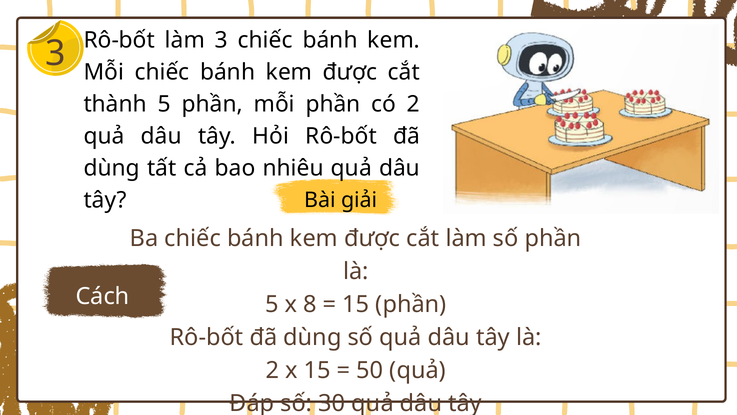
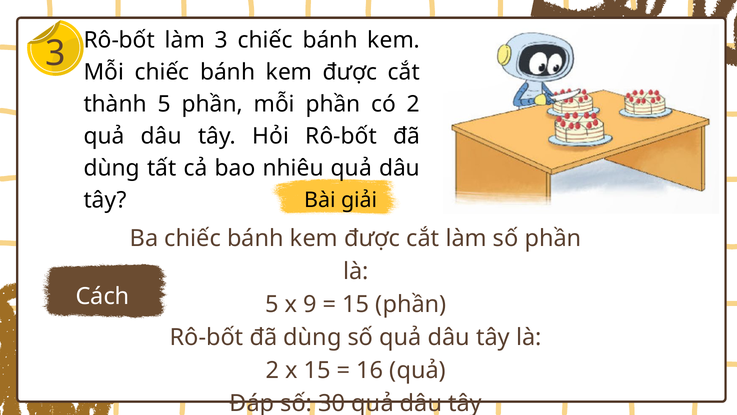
8: 8 -> 9 (310, 304)
50: 50 -> 16 (370, 370)
